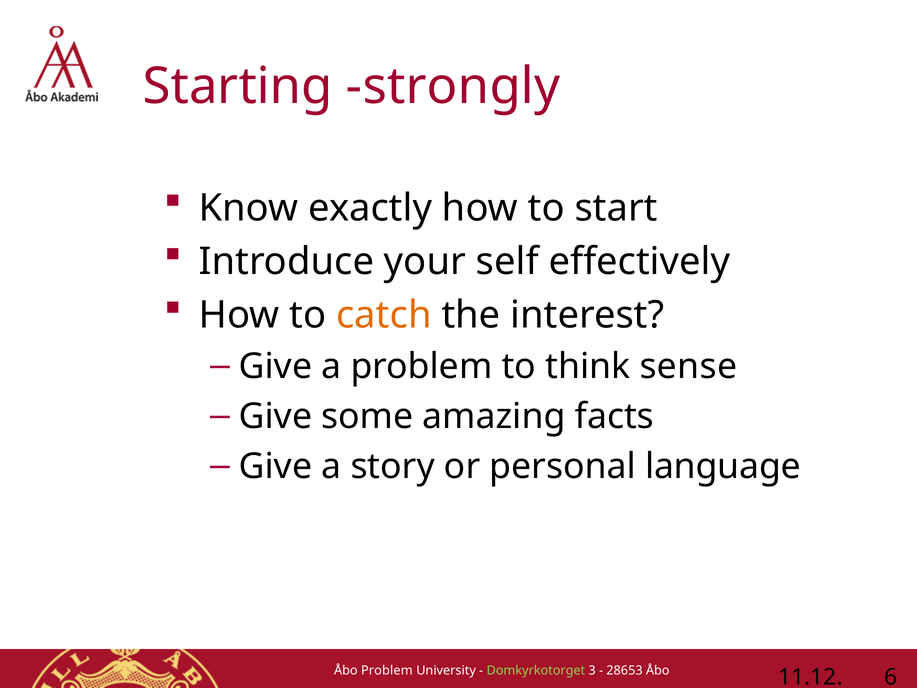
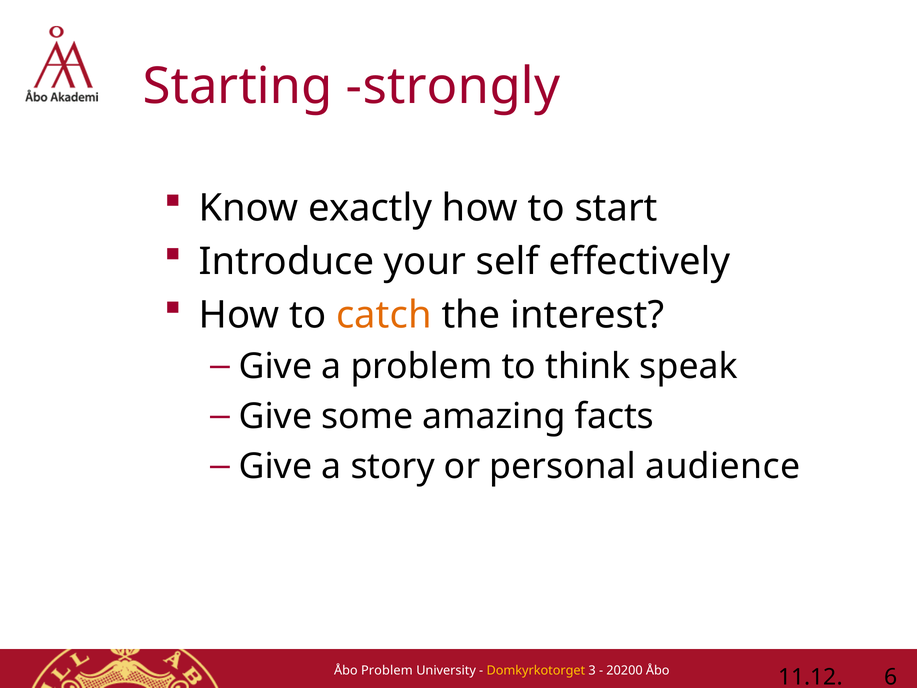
sense: sense -> speak (689, 366)
language: language -> audience (723, 466)
Domkyrkotorget colour: light green -> yellow (536, 670)
28653: 28653 -> 20200 (625, 670)
